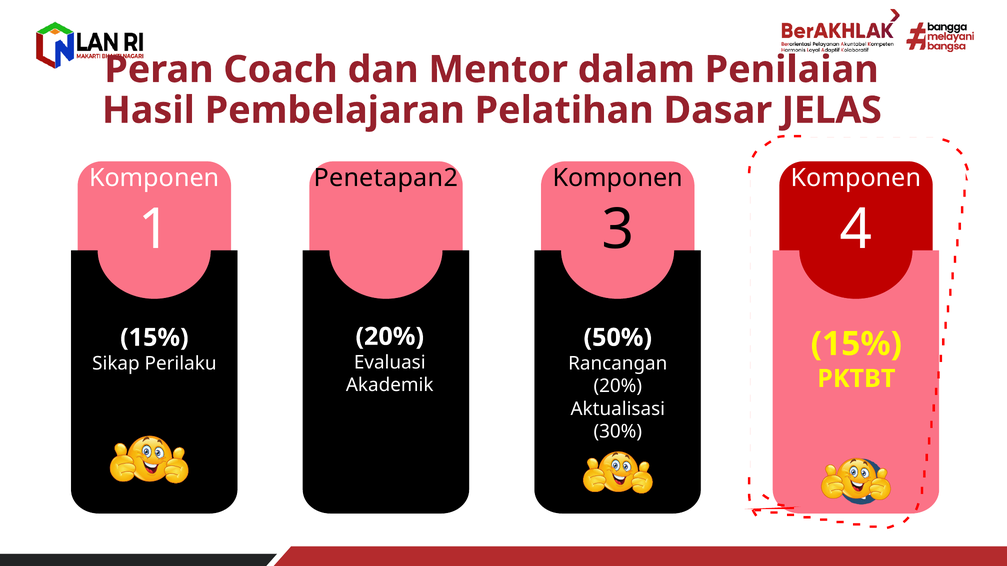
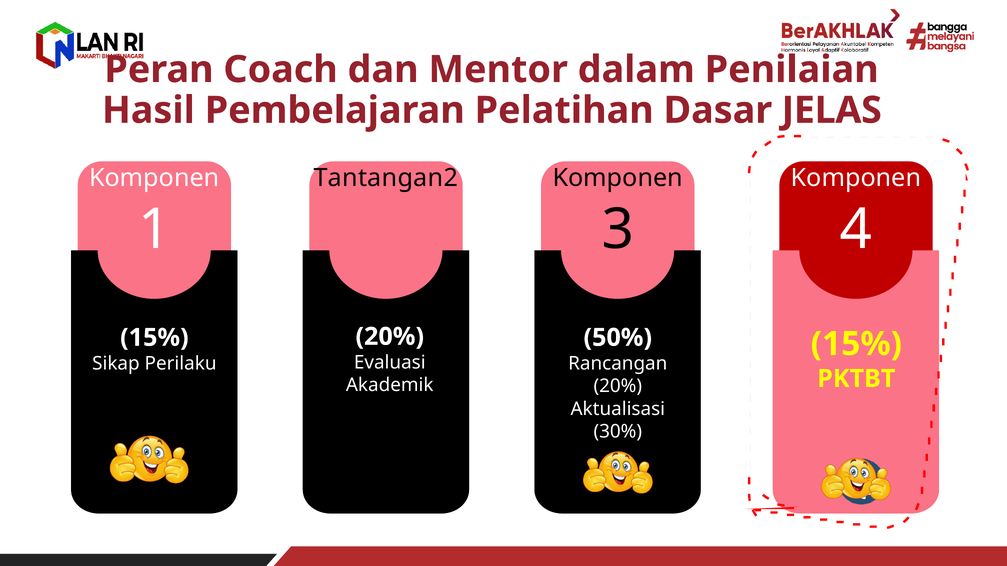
Penetapan2: Penetapan2 -> Tantangan2 (386, 178)
